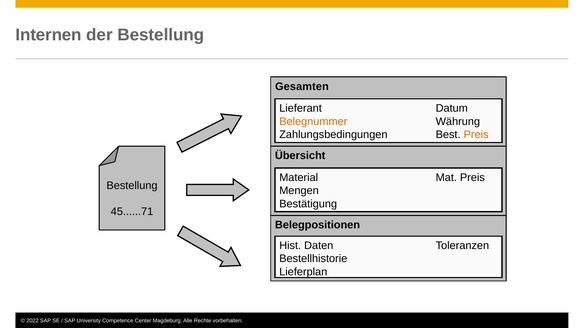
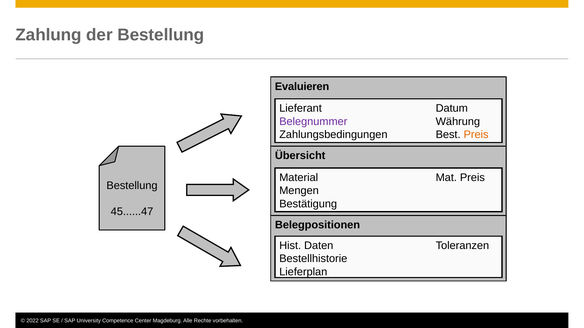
Internen: Internen -> Zahlung (49, 35)
Gesamten: Gesamten -> Evaluieren (302, 87)
Belegnummer colour: orange -> purple (313, 122)
45......71: 45......71 -> 45......47 (132, 212)
